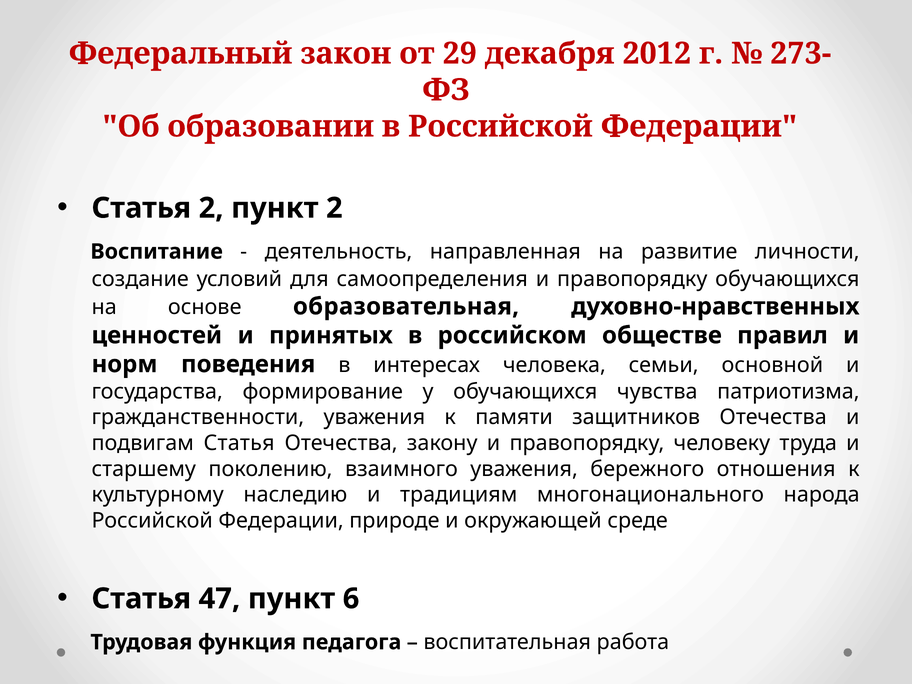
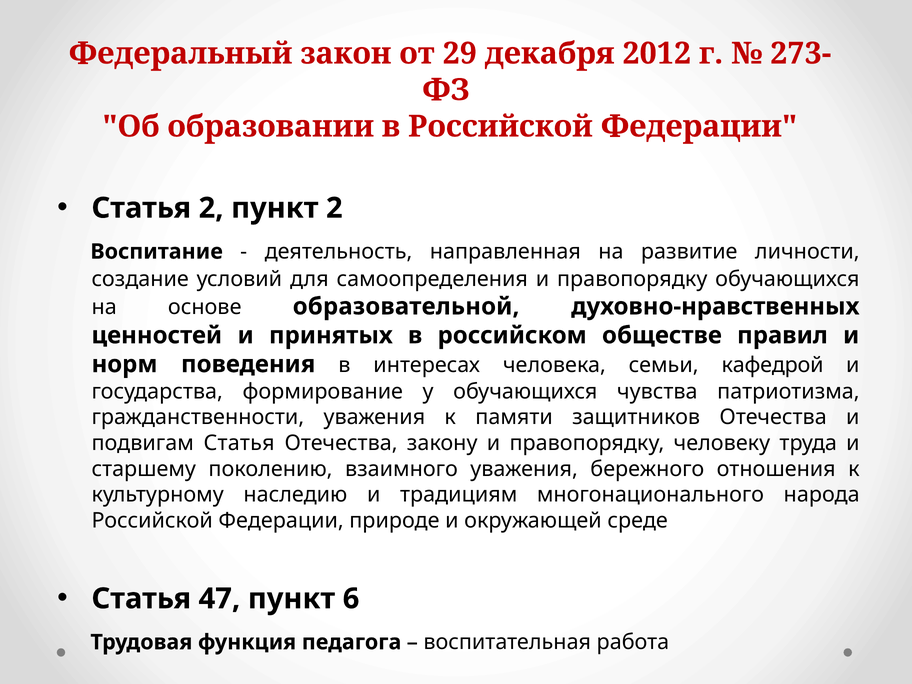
образовательная: образовательная -> образовательной (406, 306)
основной: основной -> кафедрой (773, 365)
